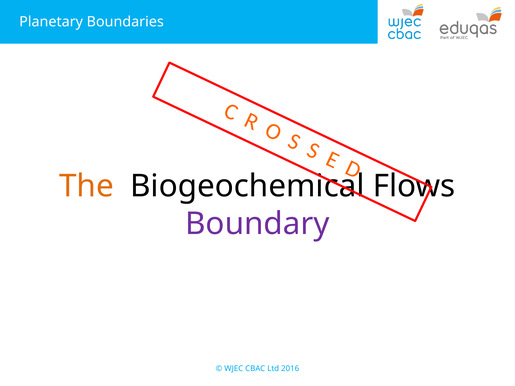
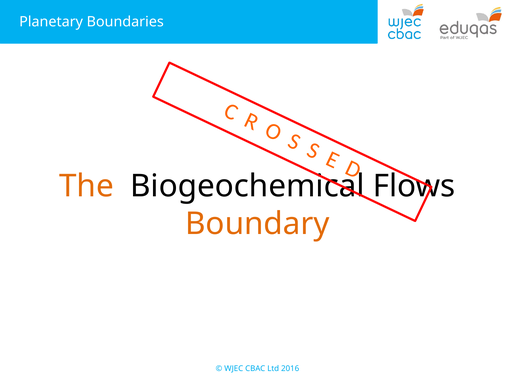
Boundary colour: purple -> orange (257, 224)
